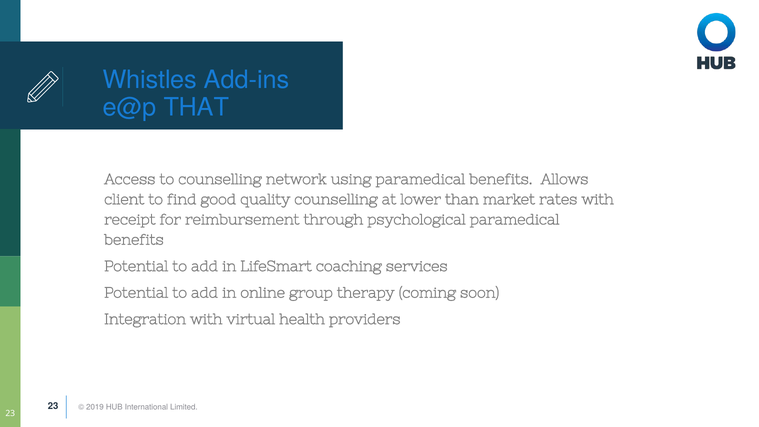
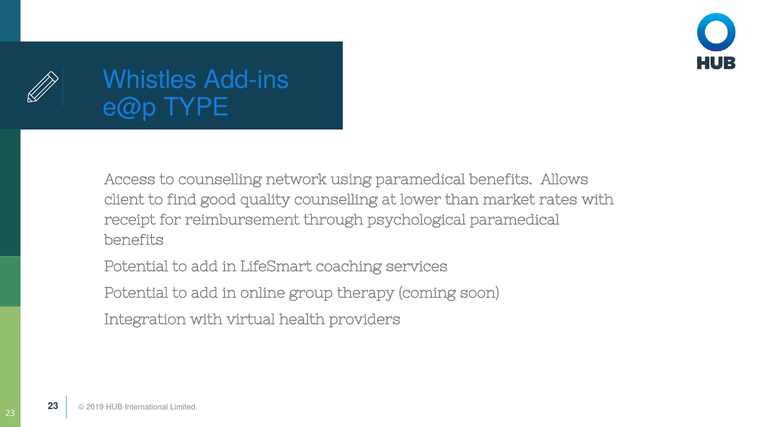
THAT: THAT -> TYPE (196, 107)
